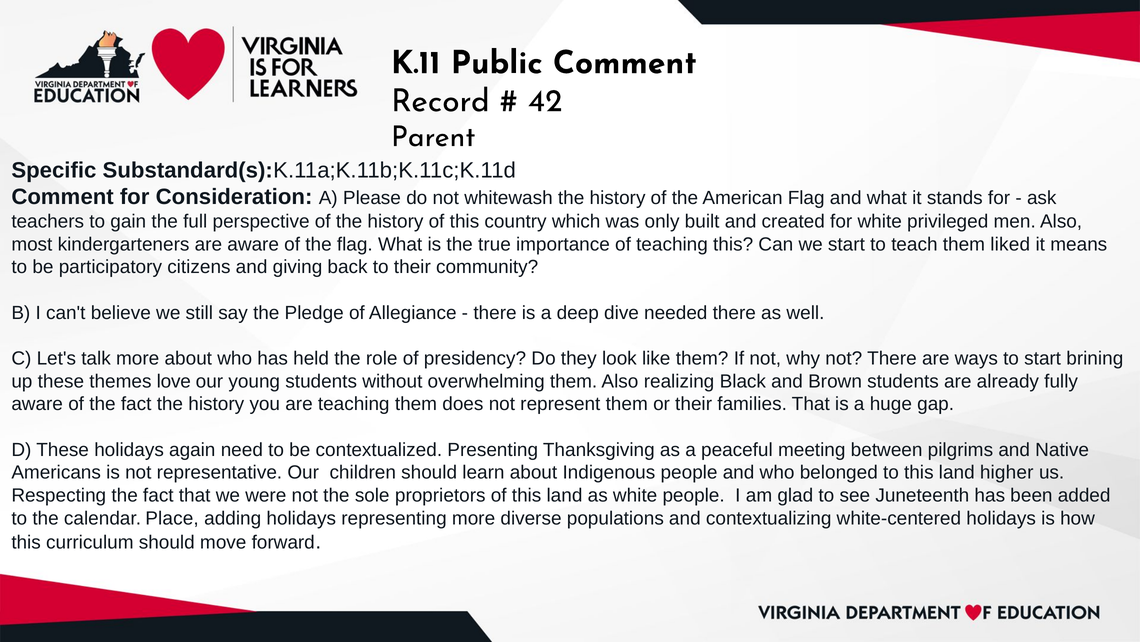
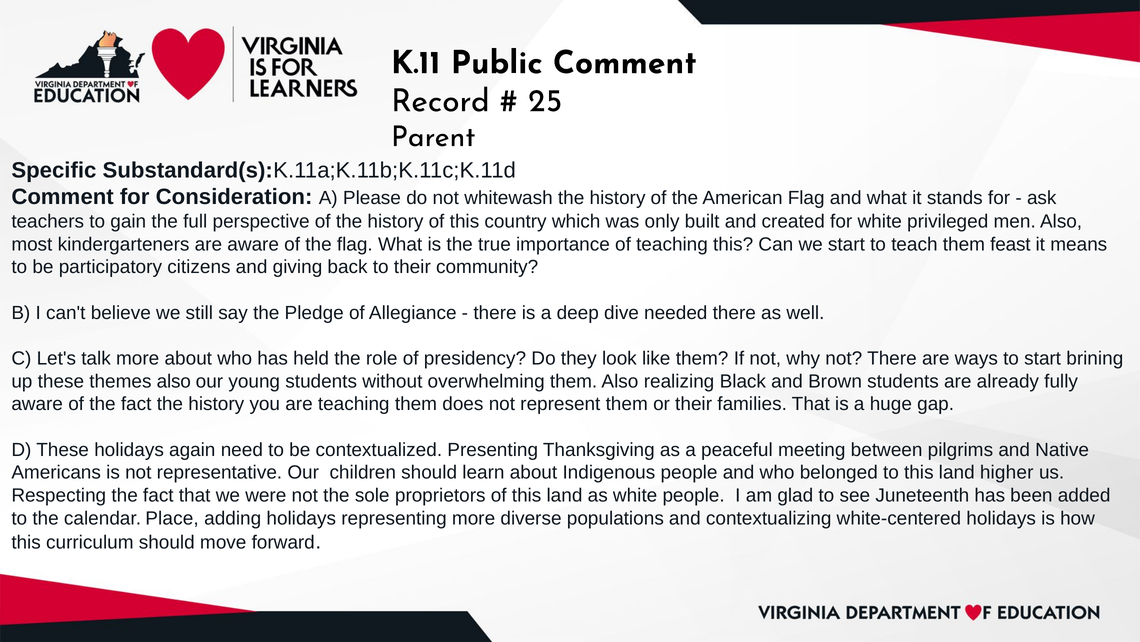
42: 42 -> 25 (545, 101)
liked: liked -> feast (1010, 244)
themes love: love -> also (174, 381)
